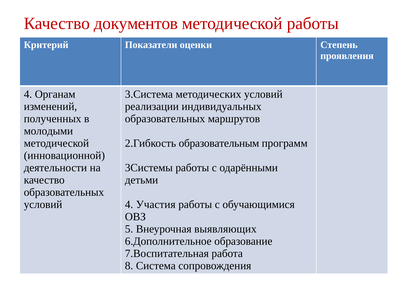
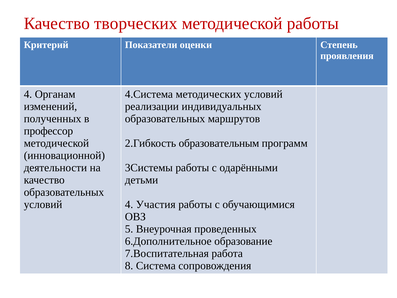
документов: документов -> творческих (136, 23)
3.Система: 3.Система -> 4.Система (149, 94)
молодыми: молодыми -> профессор (48, 131)
выявляющих: выявляющих -> проведенных (225, 229)
